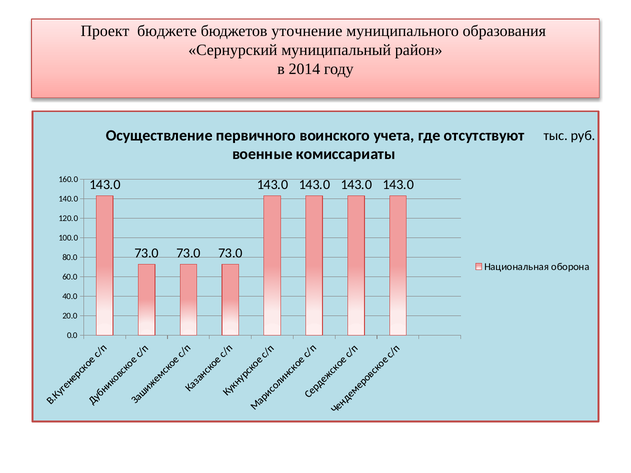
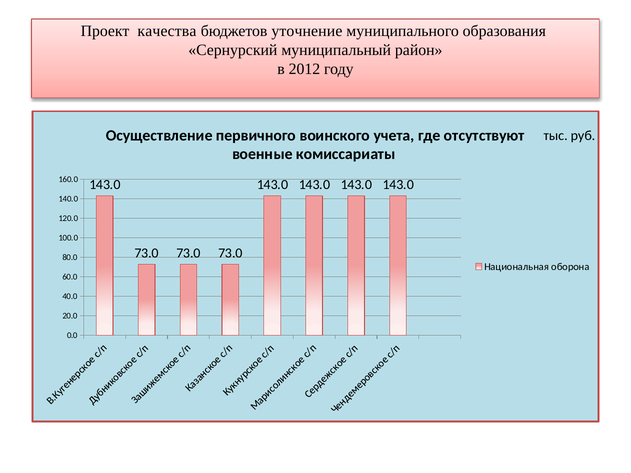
бюджете: бюджете -> качества (167, 31)
2014: 2014 -> 2012 (304, 69)
